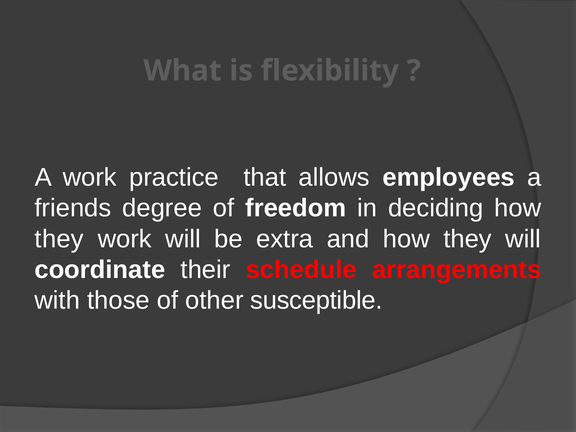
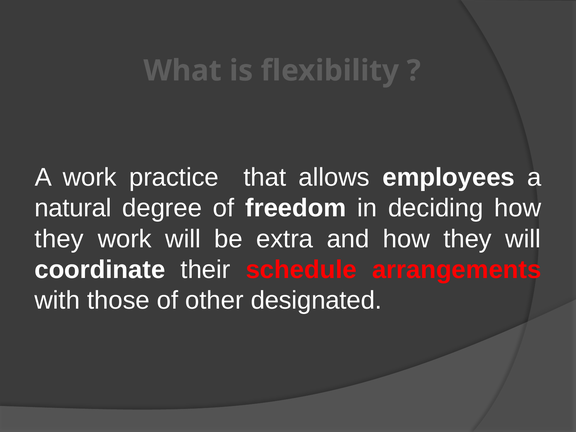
friends: friends -> natural (73, 208)
susceptible: susceptible -> designated (316, 300)
